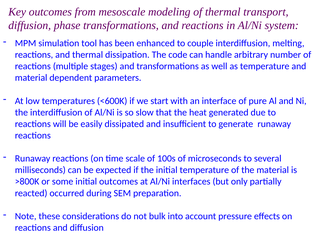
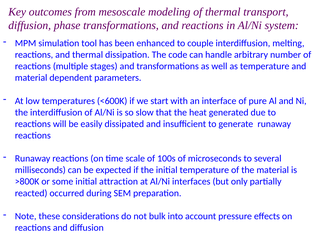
initial outcomes: outcomes -> attraction (119, 182)
